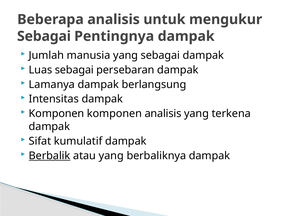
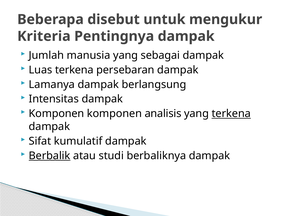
Beberapa analisis: analisis -> disebut (114, 19)
Sebagai: Sebagai -> Kriteria (44, 36)
Luas sebagai: sebagai -> terkena (74, 70)
terkena underline: none -> present (231, 114)
atau yang: yang -> studi (111, 156)
